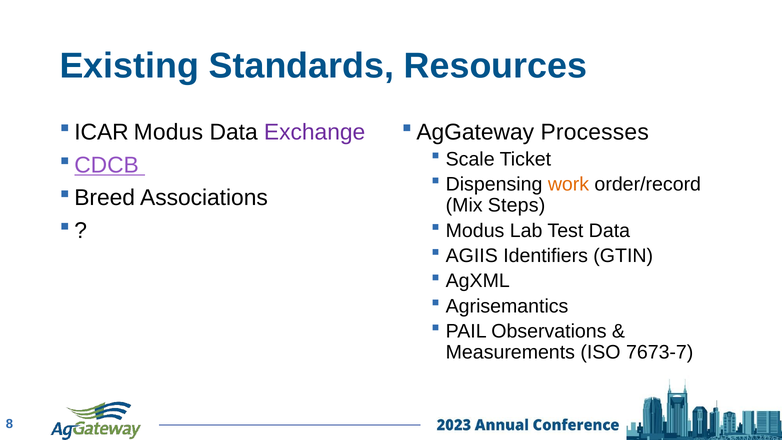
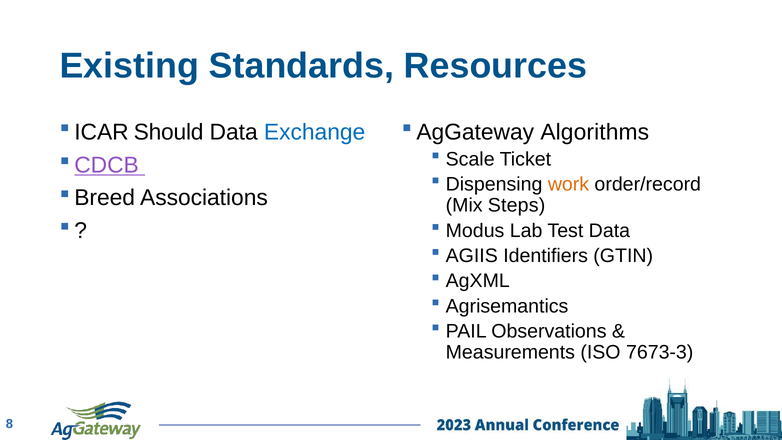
Modus: Modus -> Should (169, 132)
Exchange colour: purple -> blue (315, 132)
Processes: Processes -> Algorithms (595, 132)
7673-7: 7673-7 -> 7673-3 (660, 352)
